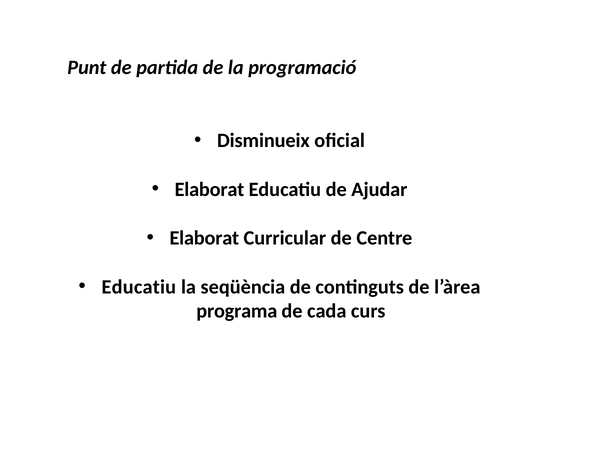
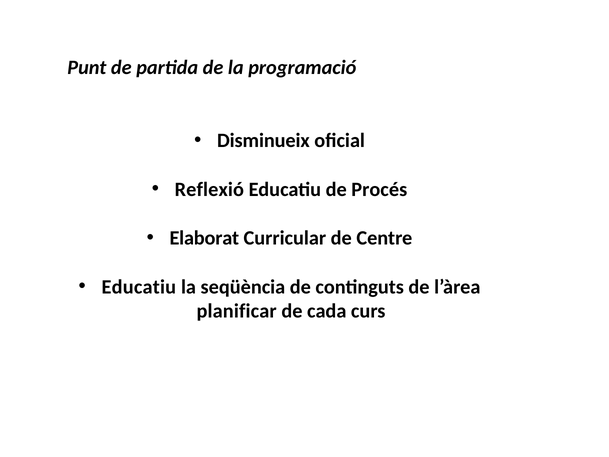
Elaborat: Elaborat -> Reflexió (209, 189)
Ajudar: Ajudar -> Procés (379, 189)
programa: programa -> planificar (237, 311)
